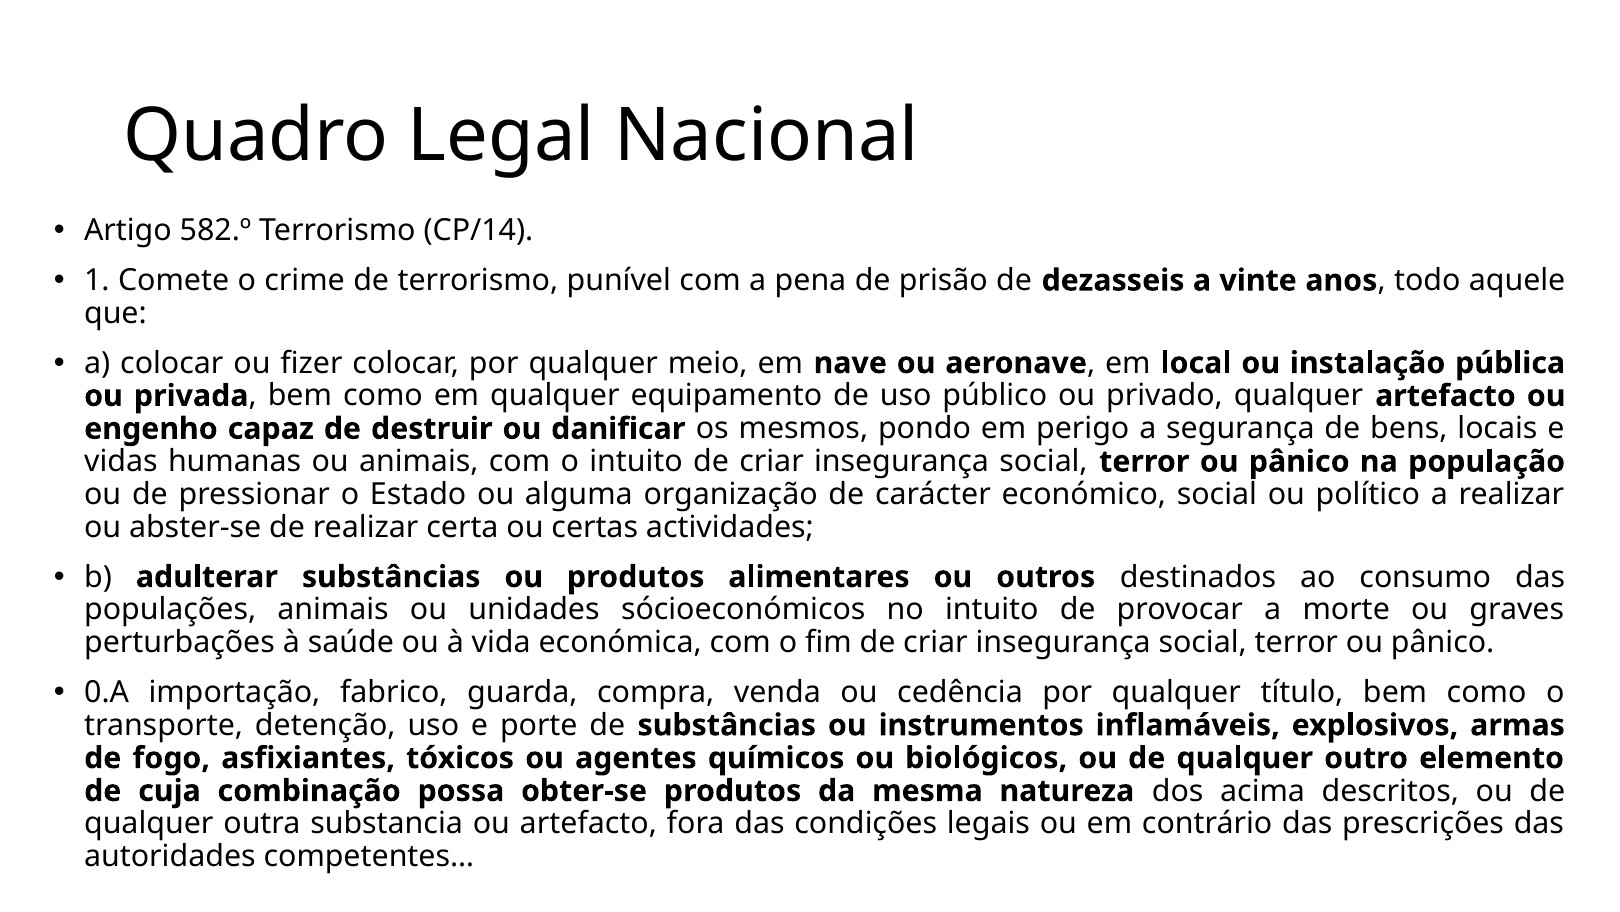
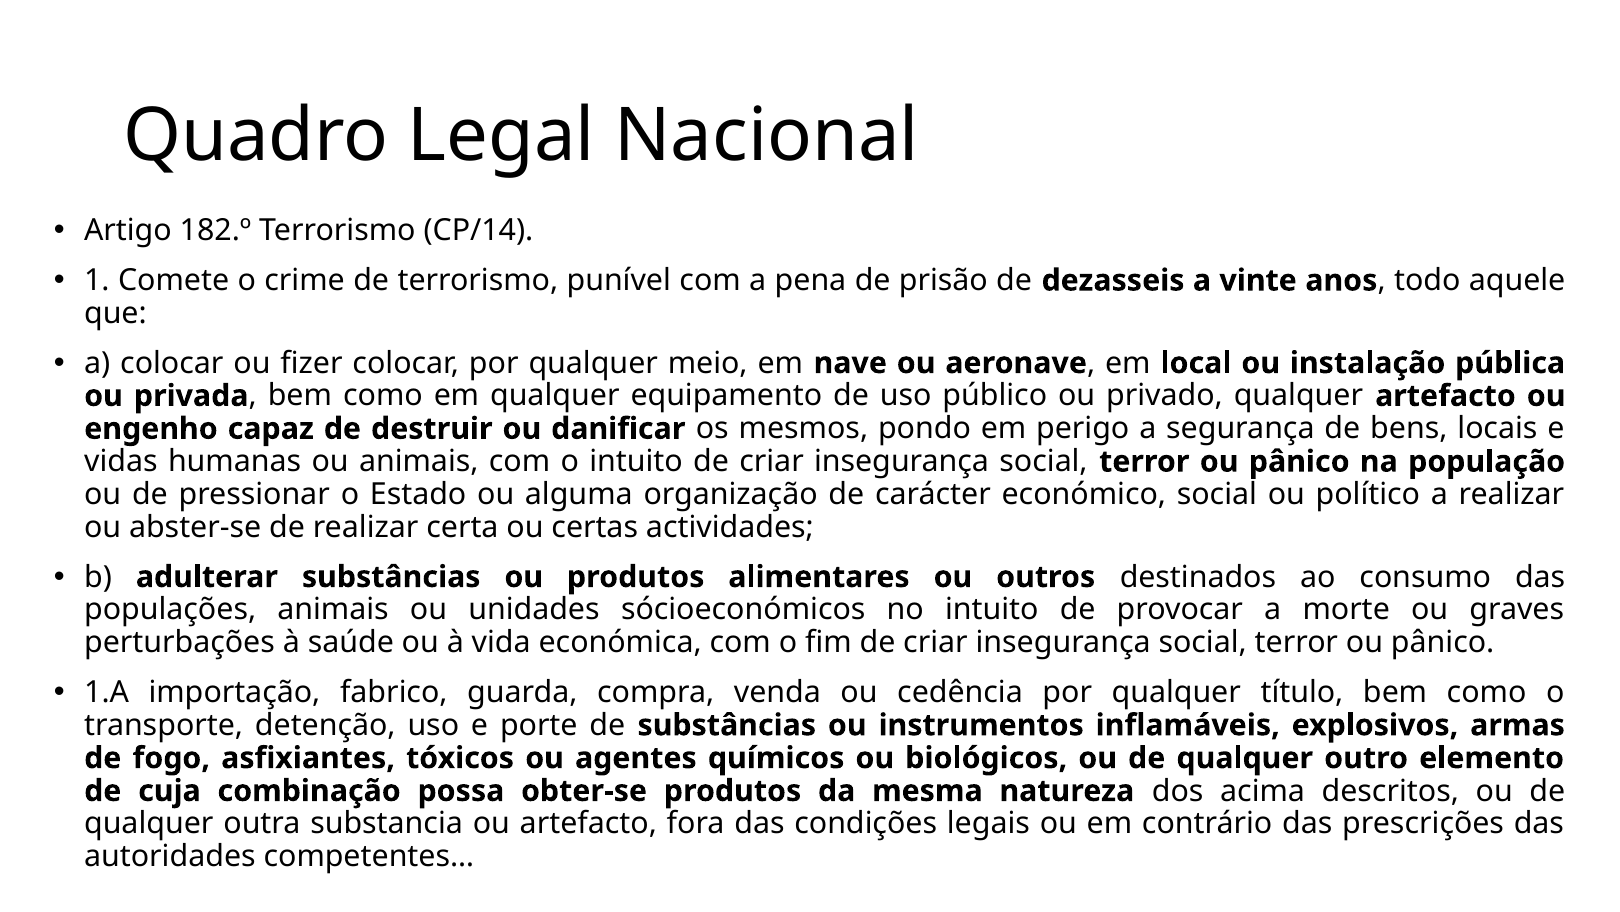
582.º: 582.º -> 182.º (215, 231)
0.A: 0.A -> 1.A (107, 692)
